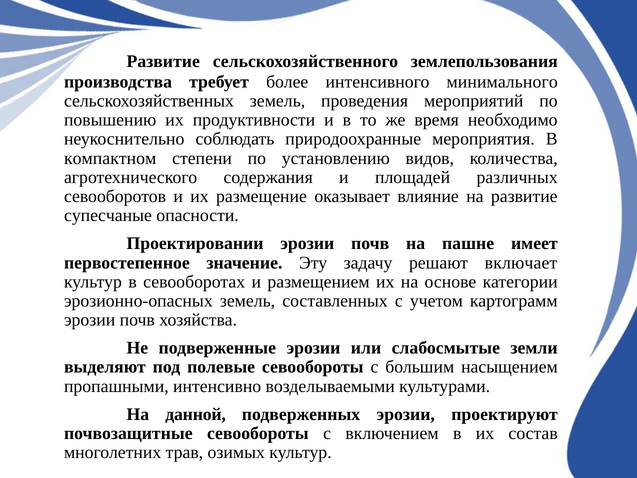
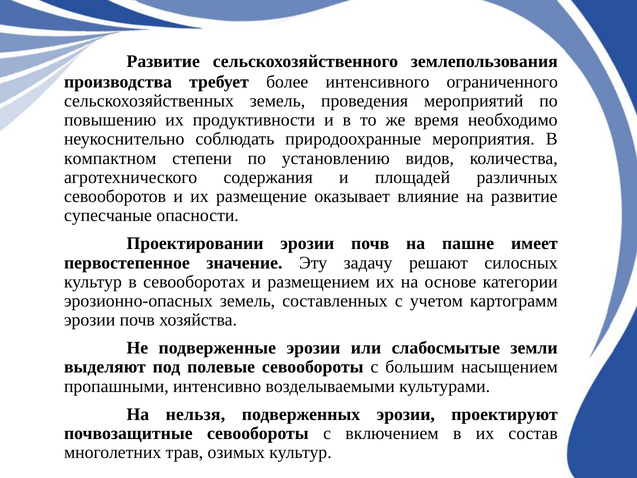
минимального: минимального -> ограниченного (502, 82)
включает: включает -> силосных (521, 263)
данной: данной -> нельзя (195, 414)
